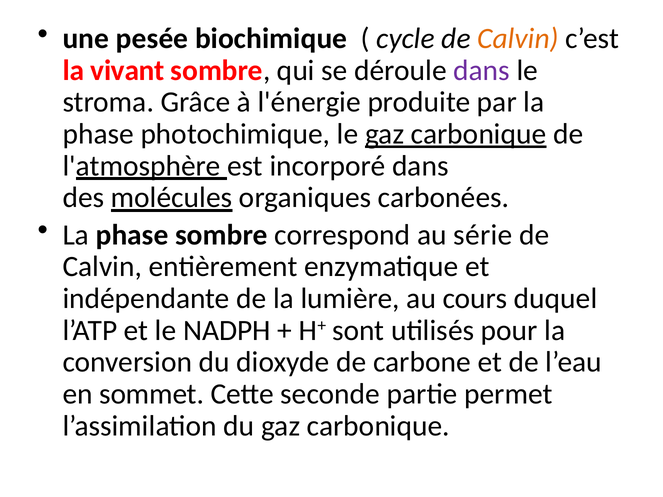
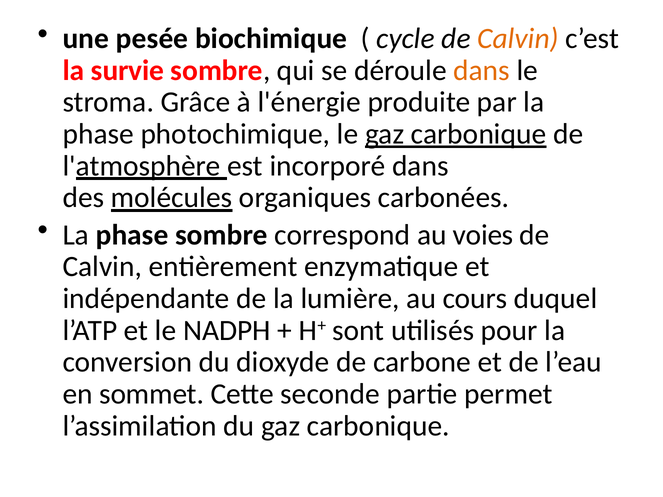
vivant: vivant -> survie (127, 70)
dans colour: purple -> orange (482, 70)
série: série -> voies (483, 235)
